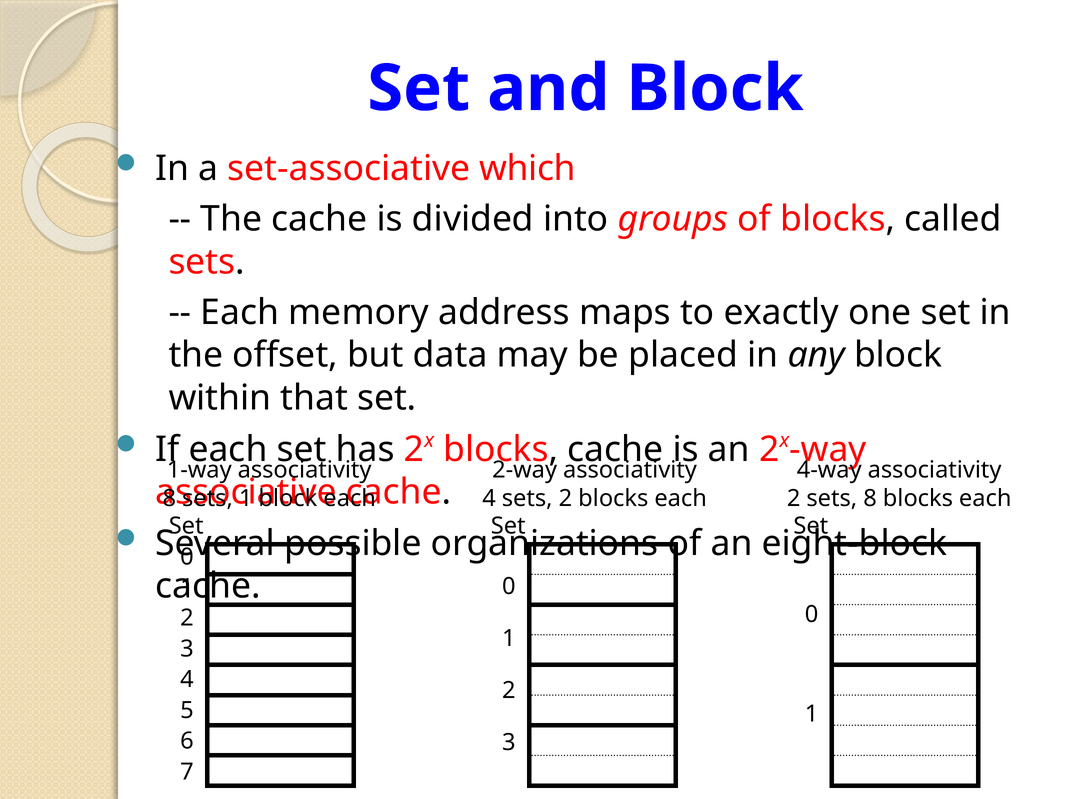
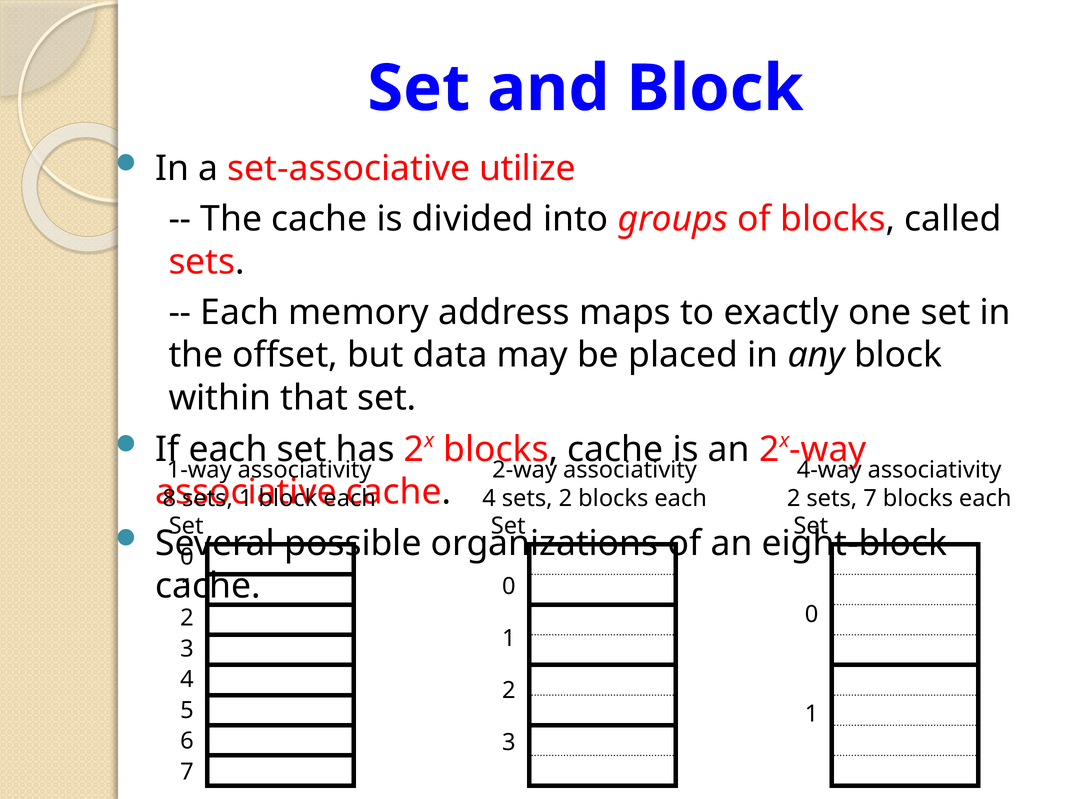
which: which -> utilize (527, 168)
sets 8: 8 -> 7 (870, 498)
